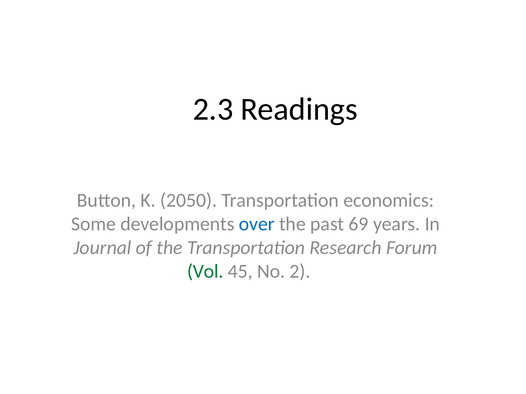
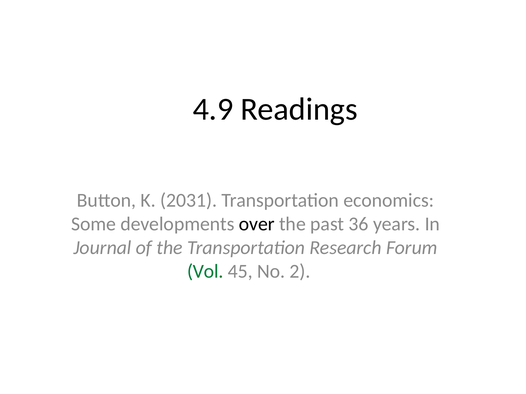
2.3: 2.3 -> 4.9 (213, 109)
2050: 2050 -> 2031 (189, 201)
over colour: blue -> black (257, 224)
69: 69 -> 36 (359, 224)
